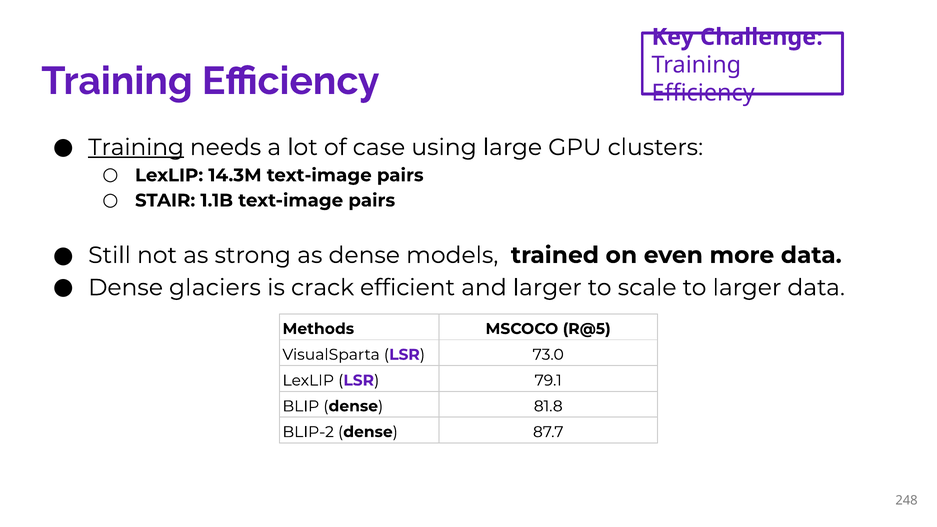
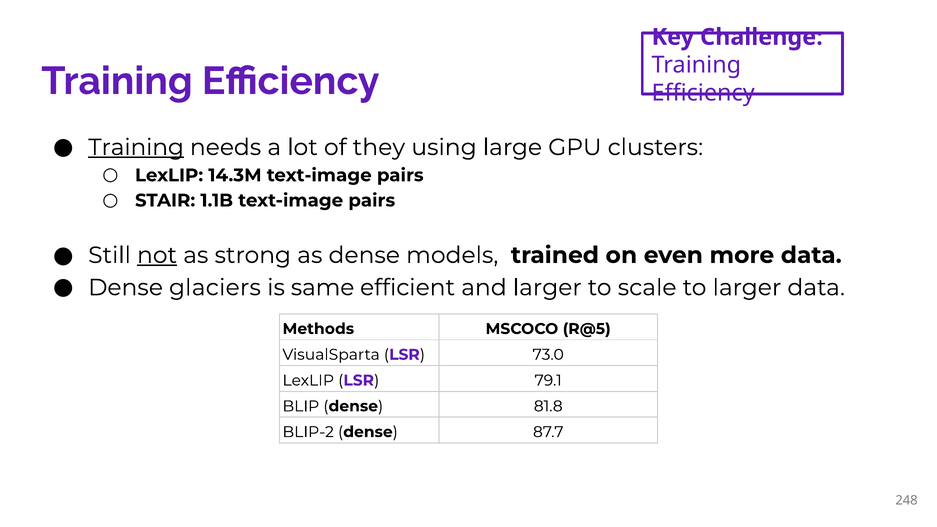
case: case -> they (379, 147)
not underline: none -> present (157, 255)
crack: crack -> same (323, 288)
